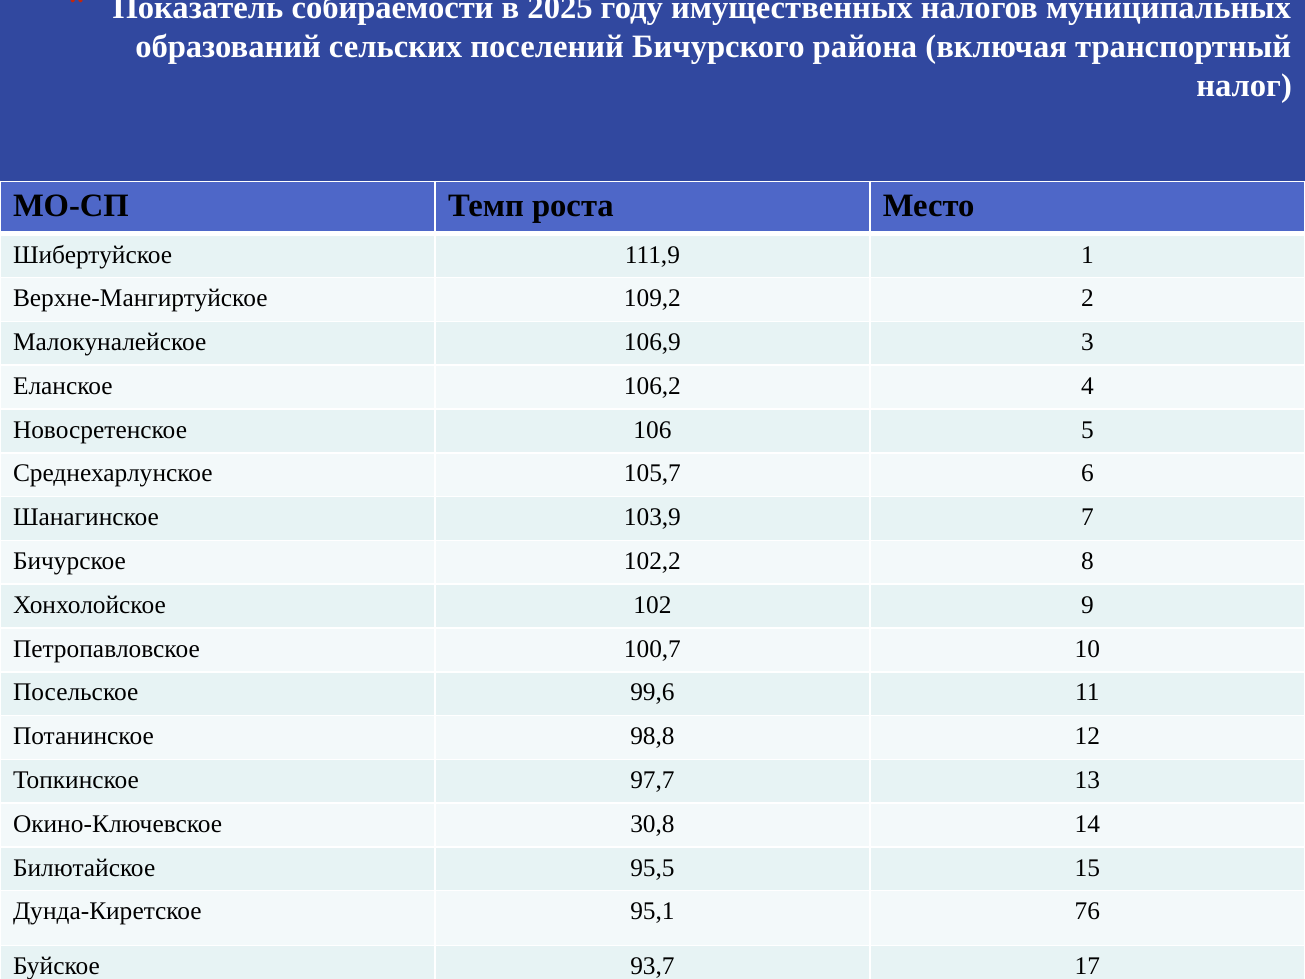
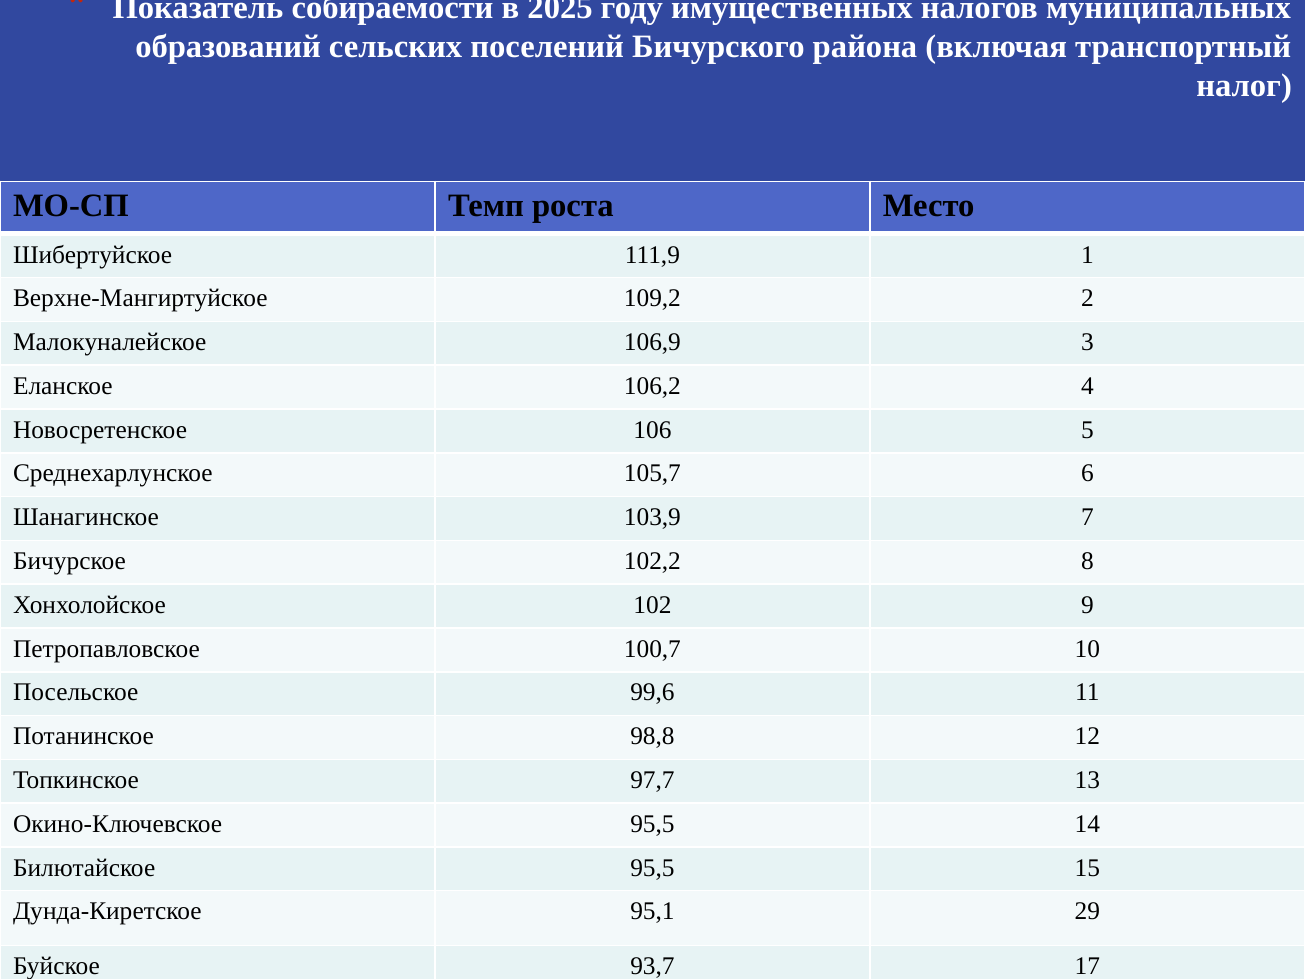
Окино-Ключевское 30,8: 30,8 -> 95,5 (652, 824)
76: 76 -> 29 (1087, 911)
